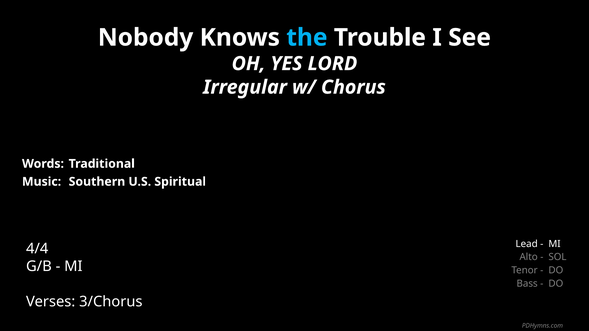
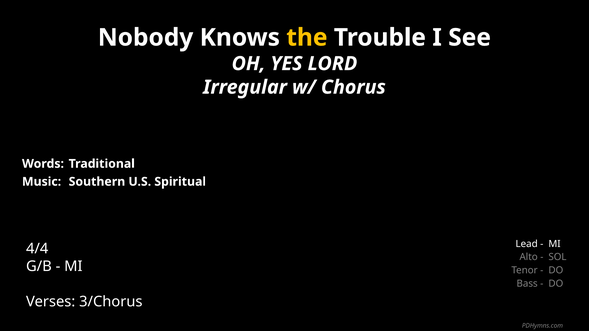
the colour: light blue -> yellow (307, 38)
